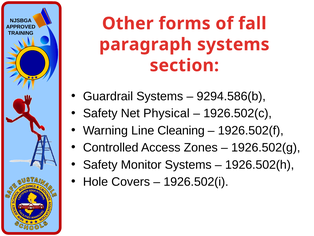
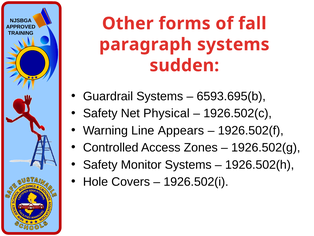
section: section -> sudden (184, 65)
9294.586(b: 9294.586(b -> 6593.695(b (231, 96)
Cleaning: Cleaning -> Appears (181, 130)
